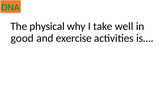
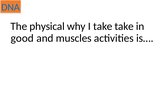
DNA colour: green -> blue (11, 7)
take well: well -> take (124, 27)
exercise: exercise -> muscles (74, 38)
